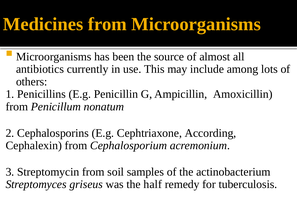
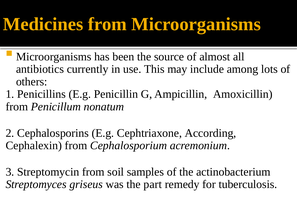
half: half -> part (153, 184)
